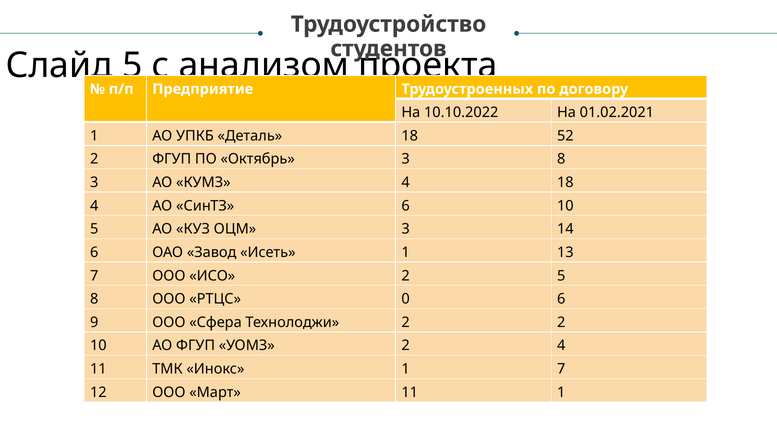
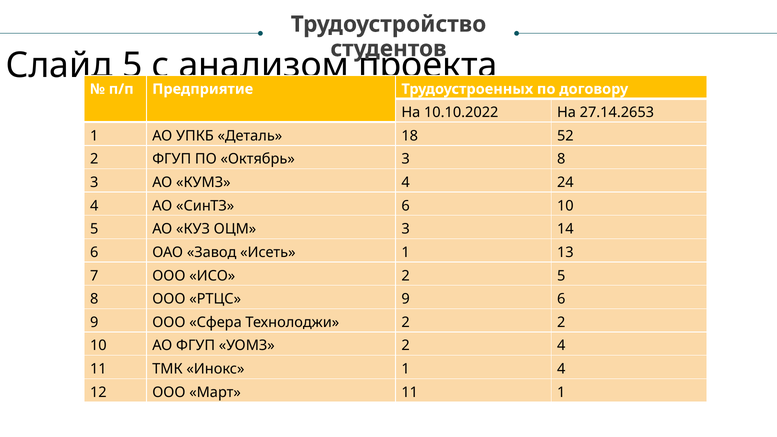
01.02.2021: 01.02.2021 -> 27.14.2653 (617, 112)
4 18: 18 -> 24 (565, 182)
РТЦС 0: 0 -> 9 (406, 299)
1 7: 7 -> 4 (561, 369)
